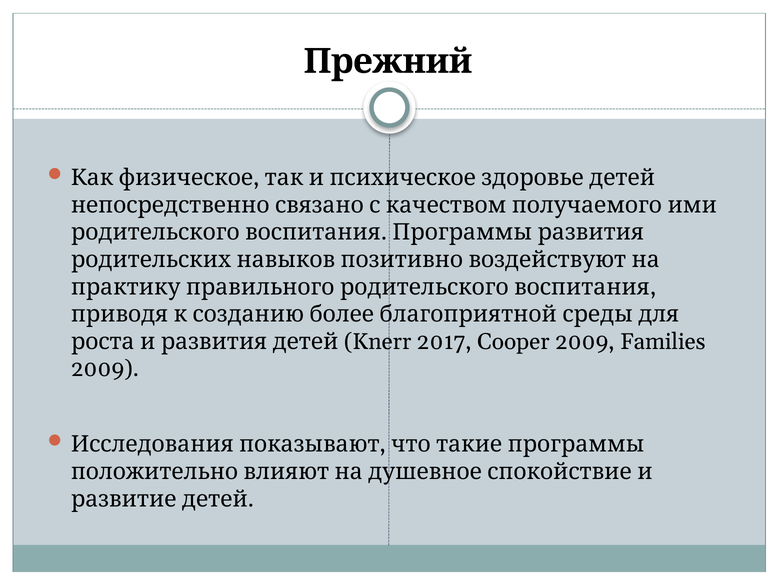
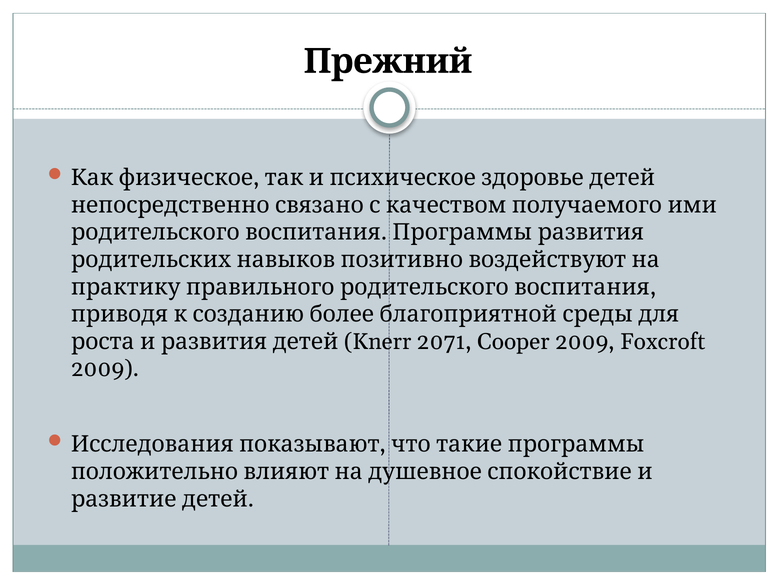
2017: 2017 -> 2071 (444, 341)
Families: Families -> Foxcroft (663, 341)
